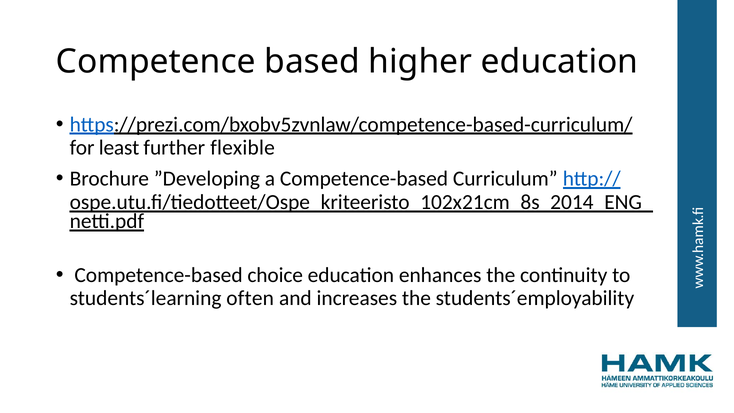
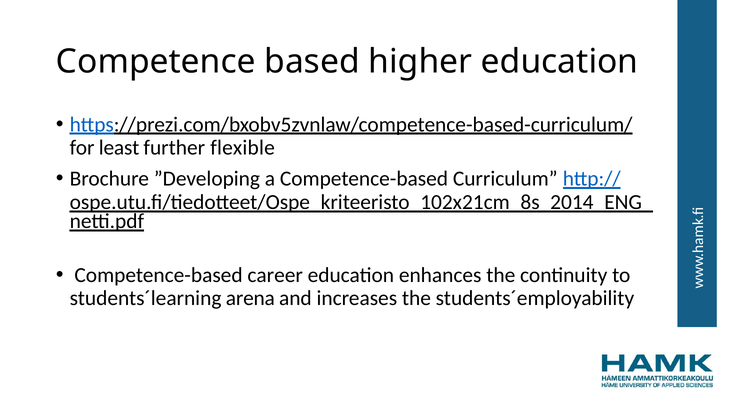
choice: choice -> career (275, 275)
often: often -> arena (250, 298)
